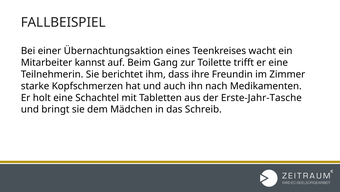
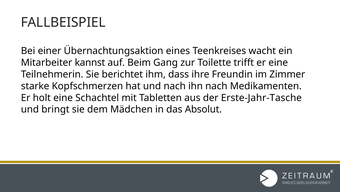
und auch: auch -> nach (175, 86)
Schreib: Schreib -> Absolut (203, 109)
